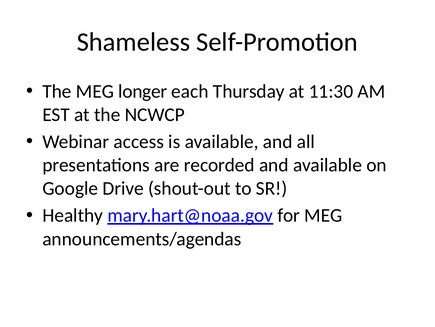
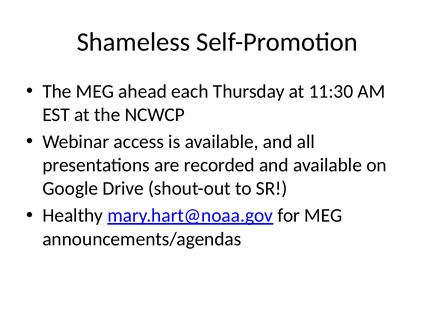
longer: longer -> ahead (143, 91)
